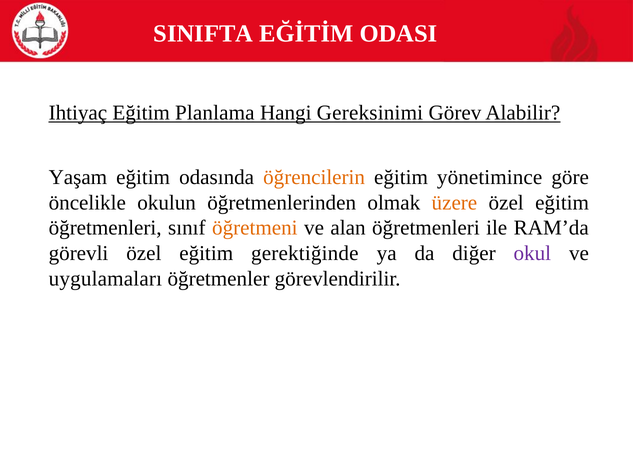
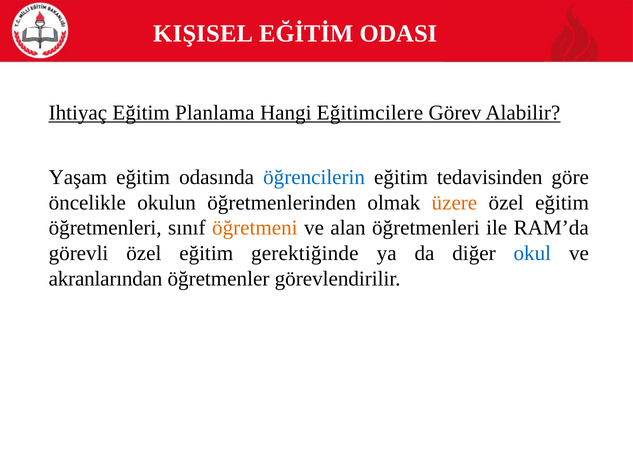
SINIFTA: SINIFTA -> KIŞISEL (203, 34)
Gereksinimi: Gereksinimi -> Eğitimcilere (370, 113)
öğrencilerin colour: orange -> blue (314, 177)
yönetimince: yönetimince -> tedavisinden (490, 177)
okul colour: purple -> blue (532, 253)
uygulamaları: uygulamaları -> akranlarından (106, 278)
